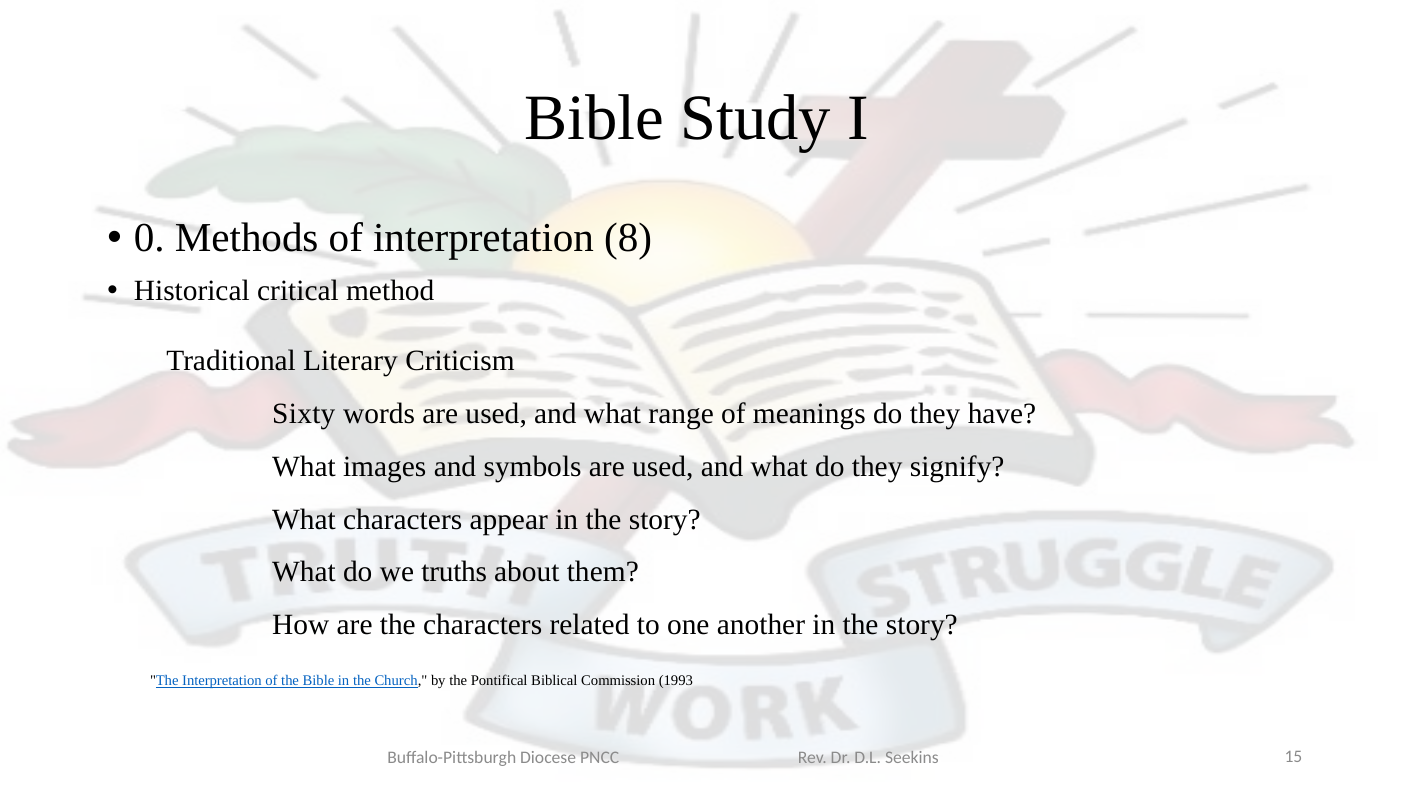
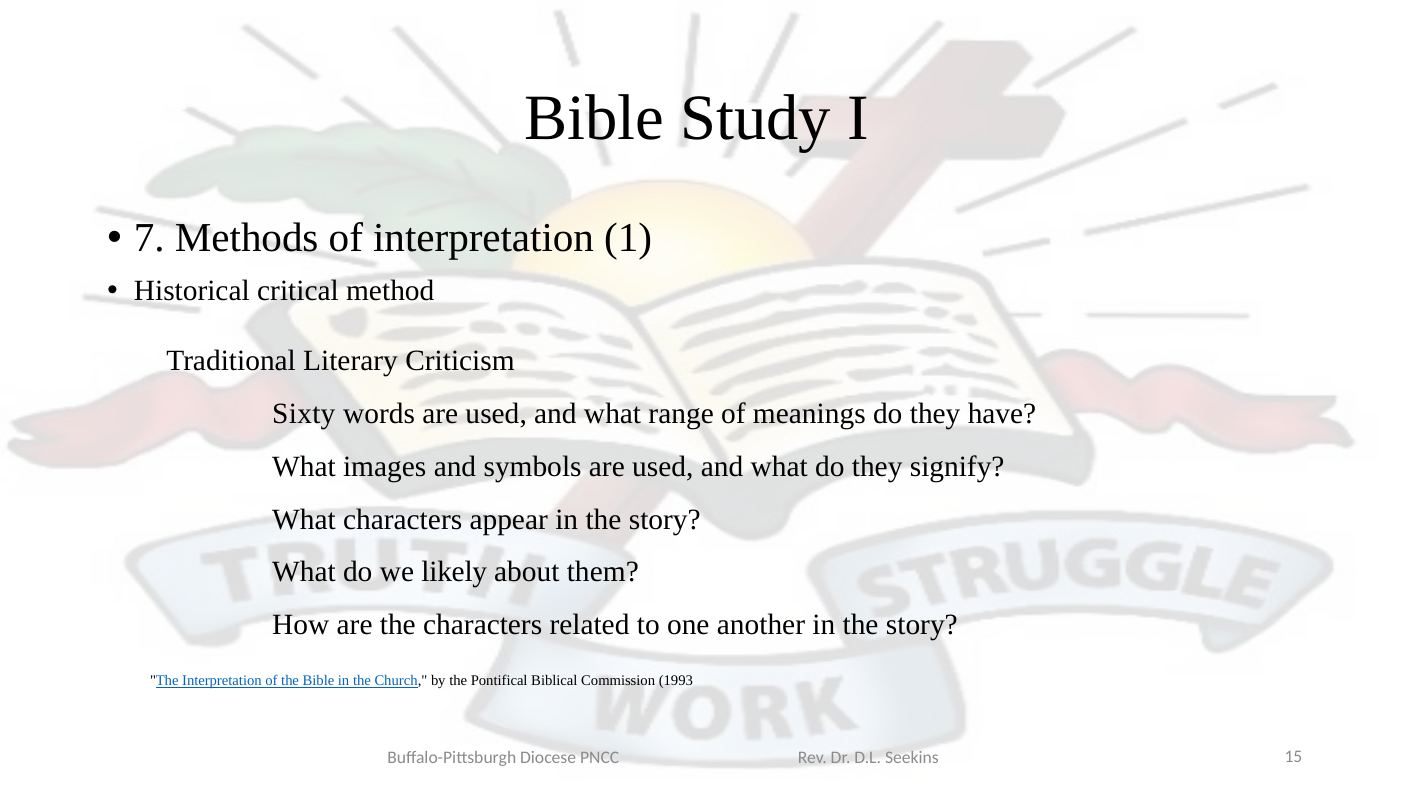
0: 0 -> 7 (149, 238)
8: 8 -> 1 (628, 238)
truths: truths -> likely (454, 572)
